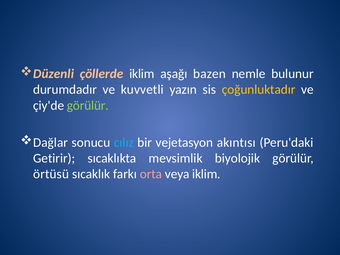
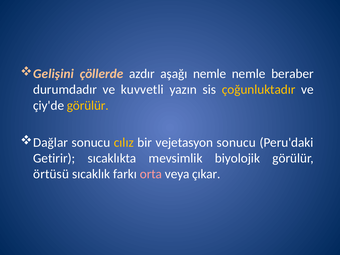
Düzenli: Düzenli -> Gelişini (54, 74)
çöllerde iklim: iklim -> azdır (142, 74)
aşağı bazen: bazen -> nemle (210, 74)
bulunur: bulunur -> beraber (293, 74)
görülür colour: light green -> yellow (88, 105)
cılız colour: light blue -> yellow (124, 142)
vejetasyon akıntısı: akıntısı -> sonucu (236, 142)
veya iklim: iklim -> çıkar (206, 174)
